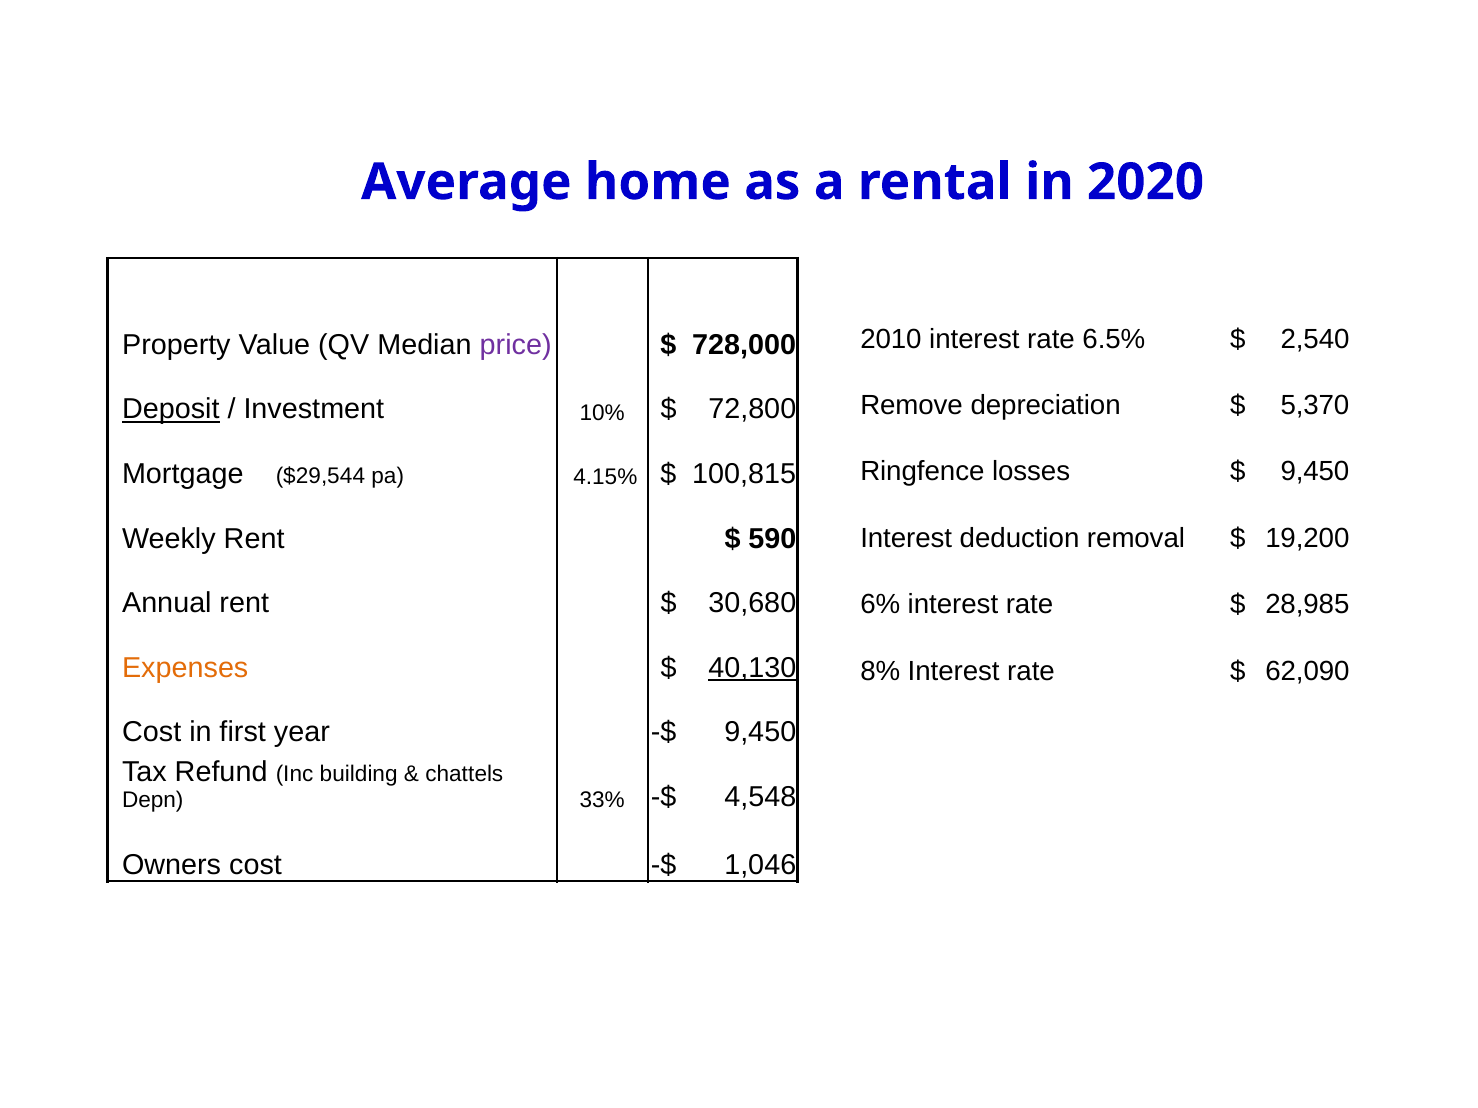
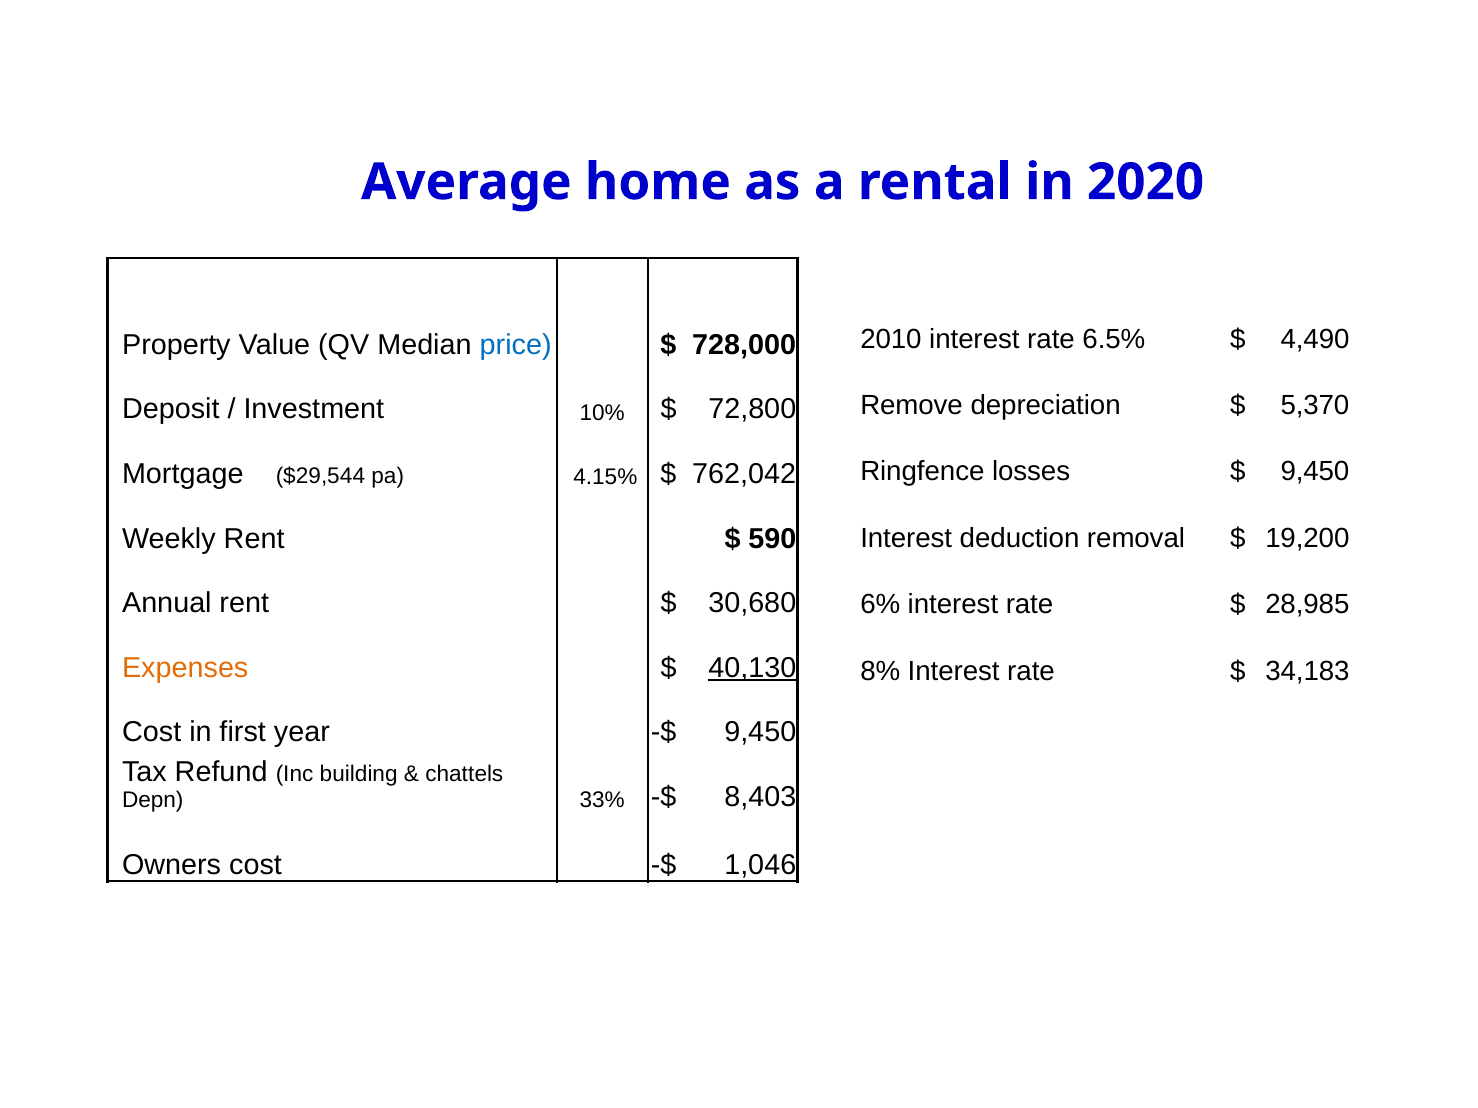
2,540: 2,540 -> 4,490 (1315, 339)
price colour: purple -> blue (516, 345)
Deposit underline: present -> none (171, 410)
100,815: 100,815 -> 762,042 (744, 474)
62,090: 62,090 -> 34,183 (1307, 671)
4,548: 4,548 -> 8,403 (760, 797)
